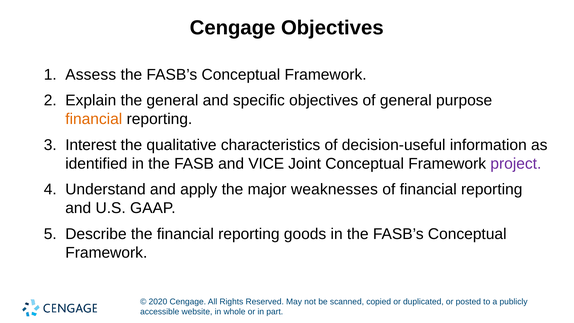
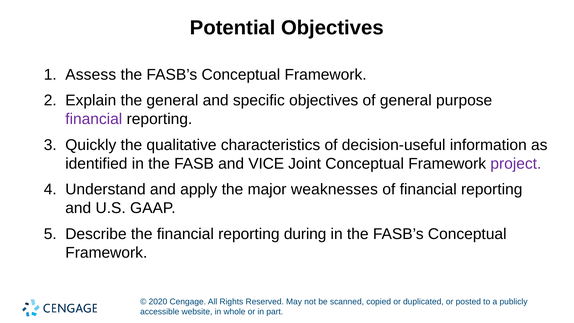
Cengage: Cengage -> Potential (233, 28)
financial colour: orange -> purple (94, 119)
Interest: Interest -> Quickly (91, 145)
goods: goods -> during (305, 234)
